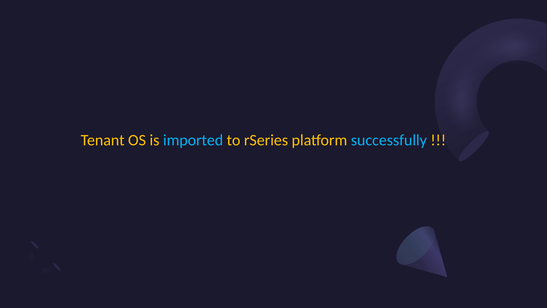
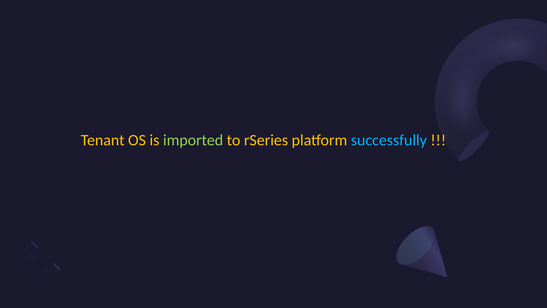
imported colour: light blue -> light green (193, 140)
